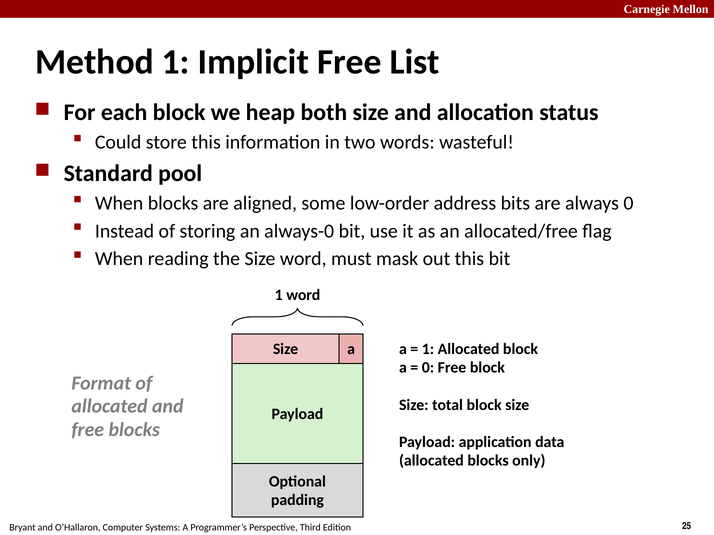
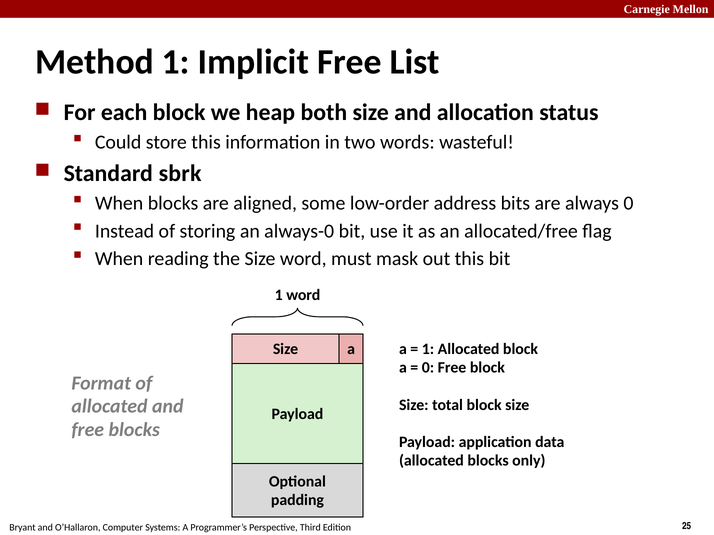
pool: pool -> sbrk (180, 174)
